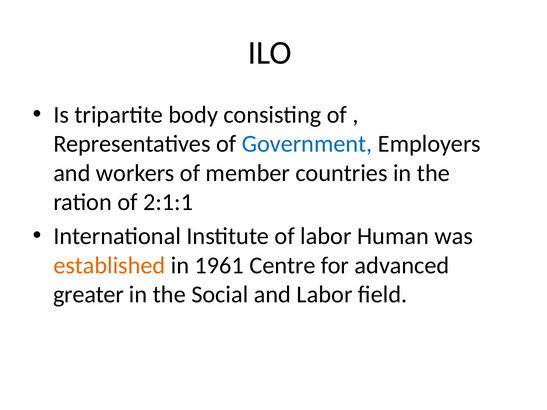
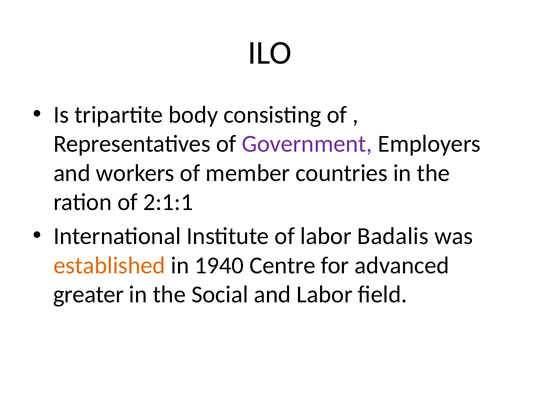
Government colour: blue -> purple (307, 144)
Human: Human -> Badalis (393, 236)
1961: 1961 -> 1940 (219, 266)
